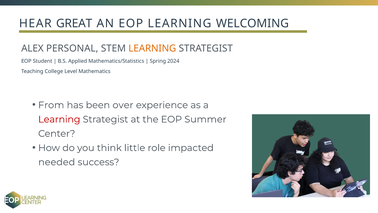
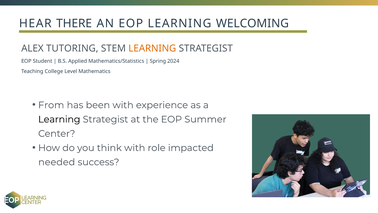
GREAT: GREAT -> THERE (74, 23)
PERSONAL: PERSONAL -> TUTORING (72, 48)
been over: over -> with (123, 105)
Learning colour: red -> black (59, 119)
think little: little -> with (135, 148)
